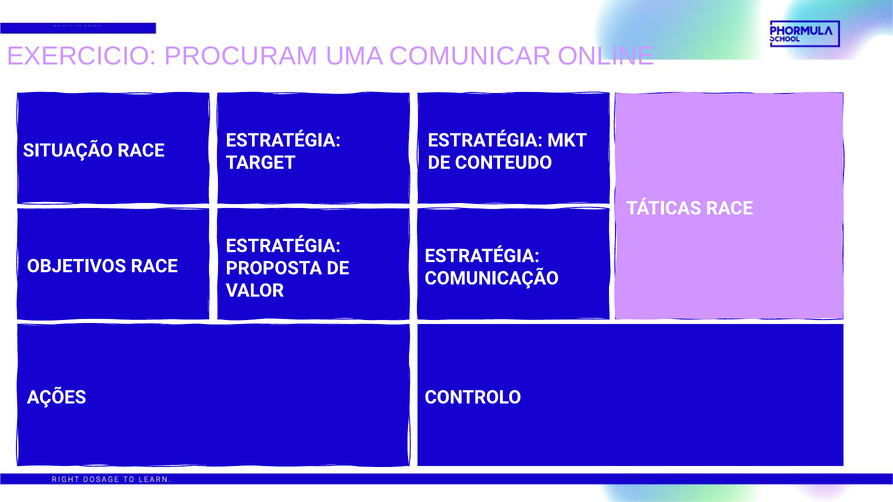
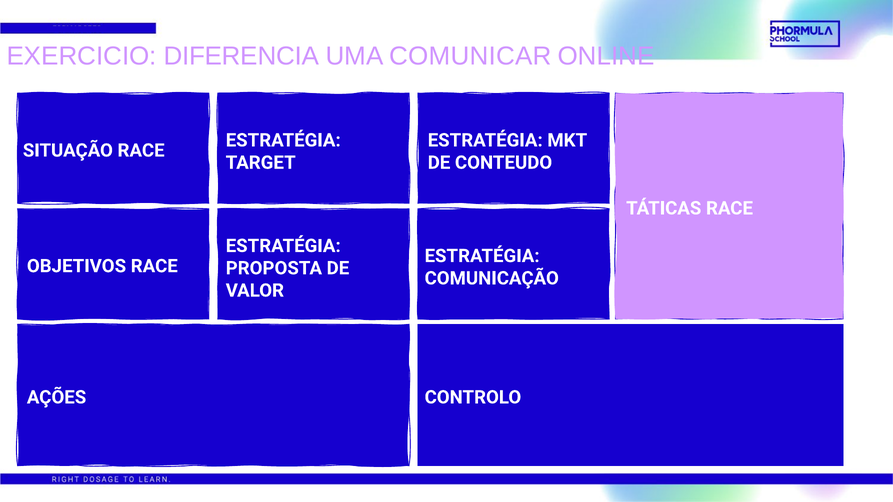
PROCURAM: PROCURAM -> DIFERENCIA (241, 56)
